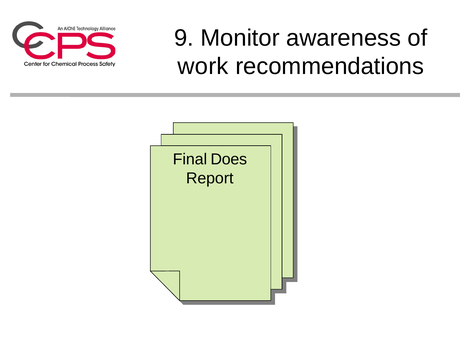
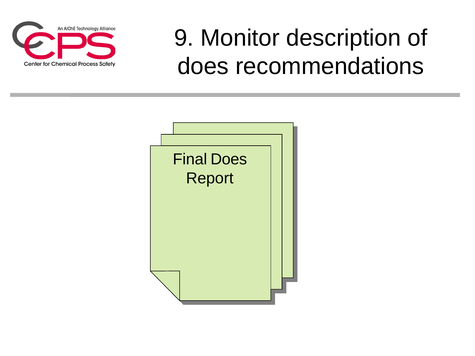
awareness: awareness -> description (344, 38)
work: work -> does (203, 67)
